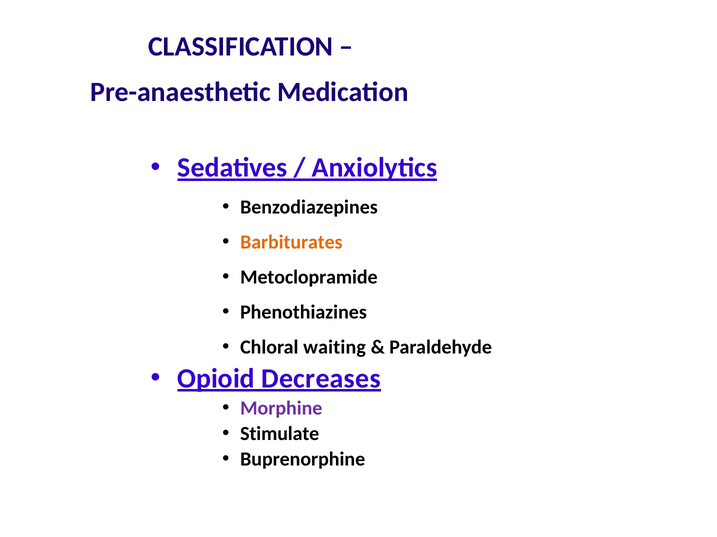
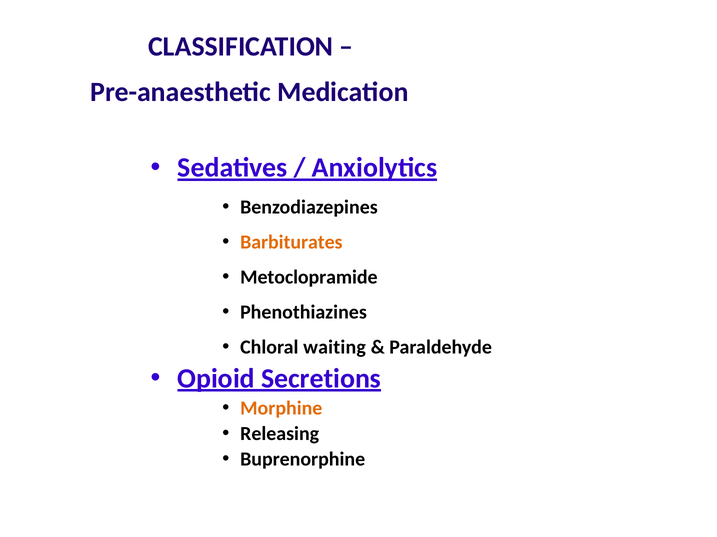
Decreases: Decreases -> Secretions (321, 379)
Morphine colour: purple -> orange (281, 409)
Stimulate: Stimulate -> Releasing (280, 434)
